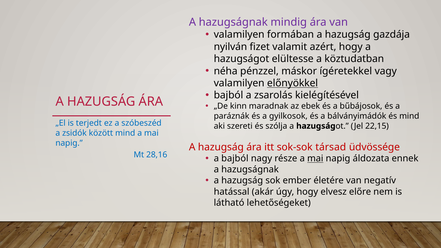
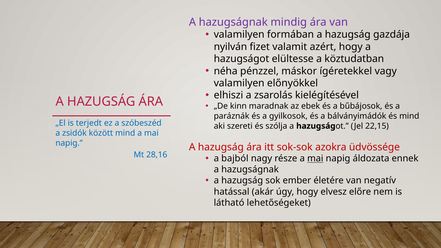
előnyökkel underline: present -> none (293, 83)
bajból: bajból -> elhiszi (228, 95)
társad: társad -> azokra (331, 147)
